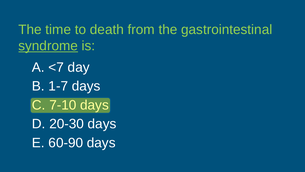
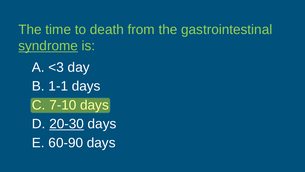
<7: <7 -> <3 (56, 67)
1-7: 1-7 -> 1-1 (58, 86)
20-30 underline: none -> present (67, 124)
